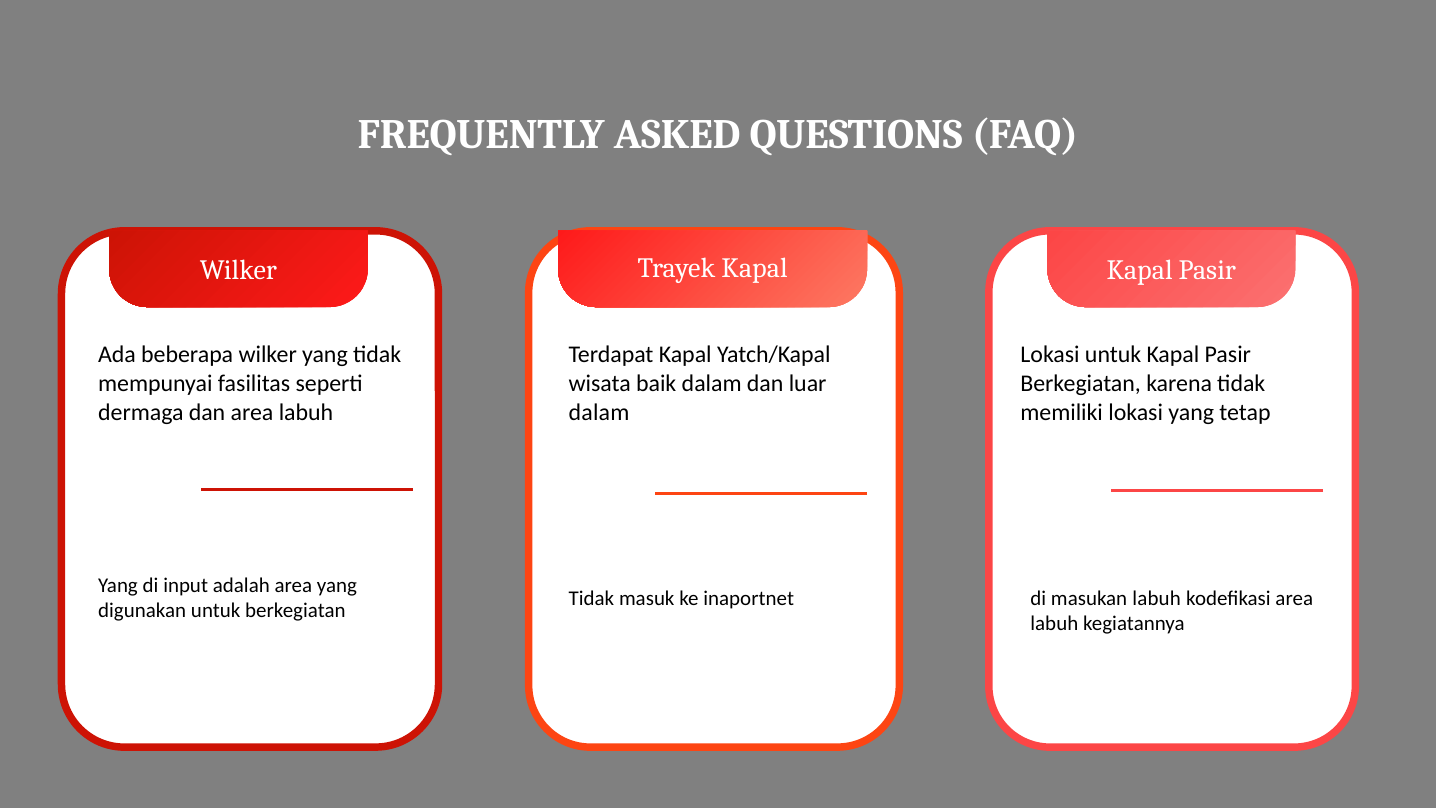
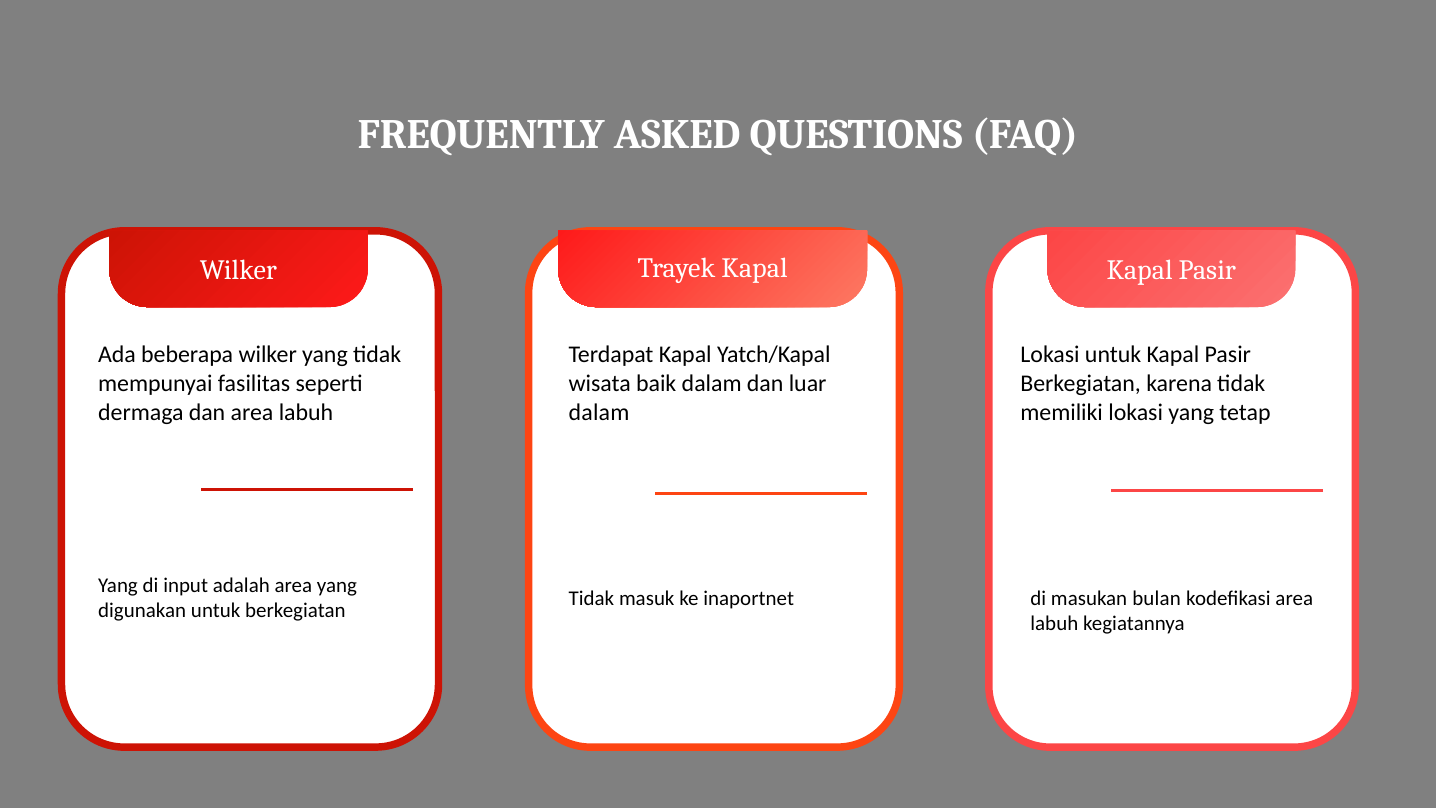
masukan labuh: labuh -> bulan (1157, 598)
